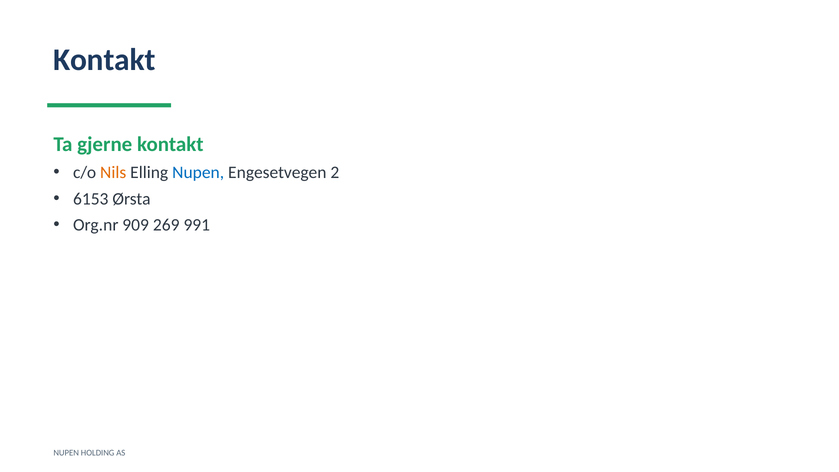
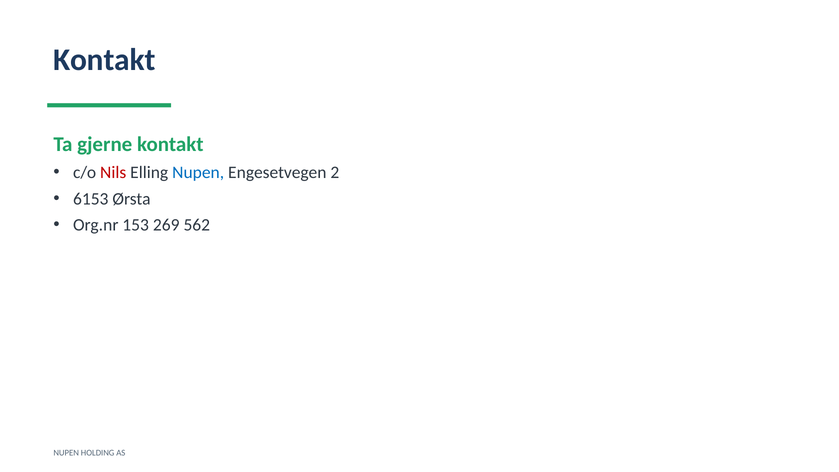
Nils colour: orange -> red (113, 173)
909: 909 -> 153 (136, 225)
991: 991 -> 562 (197, 225)
